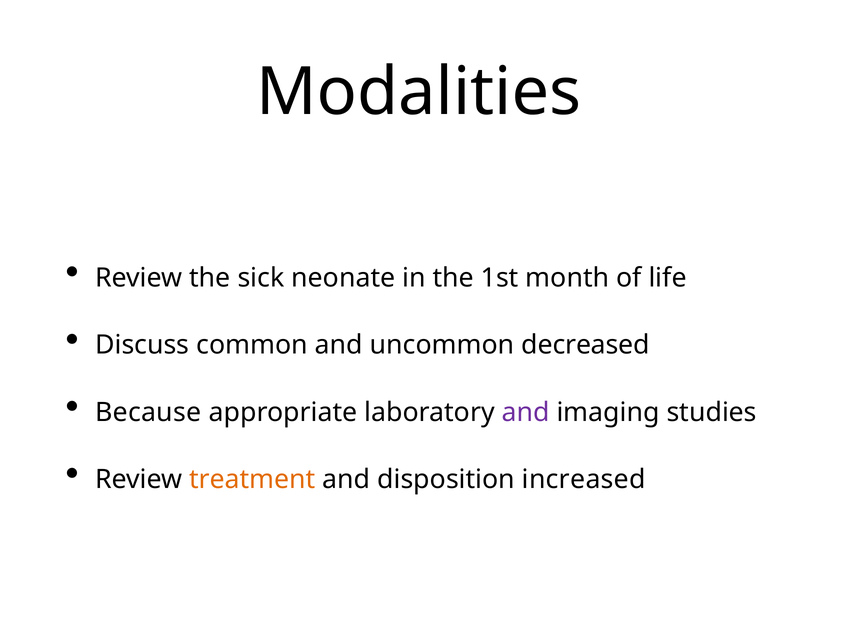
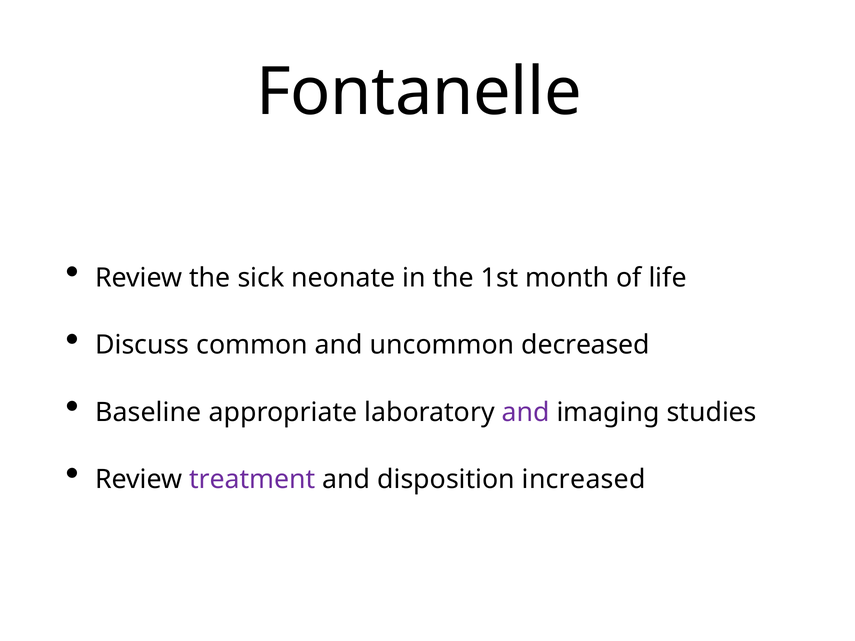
Modalities: Modalities -> Fontanelle (419, 92)
Because: Because -> Baseline (148, 412)
treatment colour: orange -> purple (252, 480)
